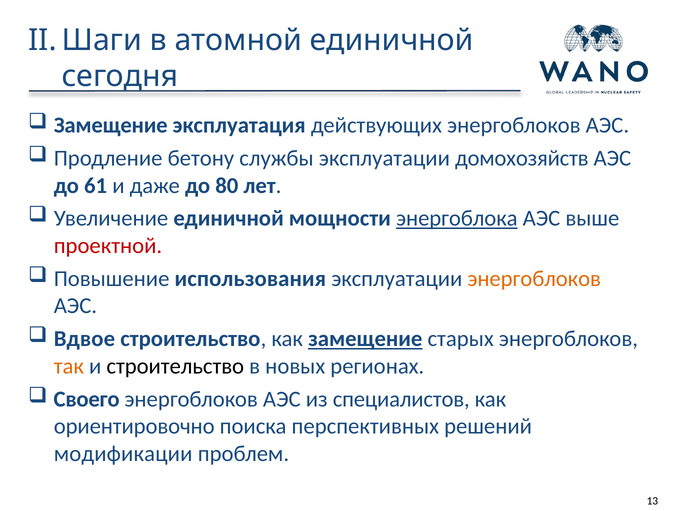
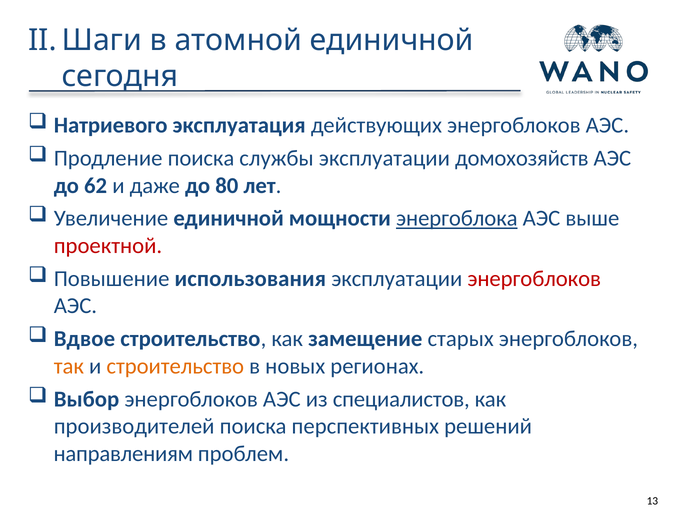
Замещение: Замещение -> Натриевого (111, 125)
Продление бетону: бетону -> поиска (201, 158)
61: 61 -> 62 (96, 186)
энергоблоков colour: orange -> red (534, 279)
замещение underline: present -> none (365, 339)
строительство colour: black -> orange (175, 366)
Своего: Своего -> Выбор (87, 399)
ориентировочно: ориентировочно -> производителей (134, 427)
модификации: модификации -> направлениям (123, 454)
